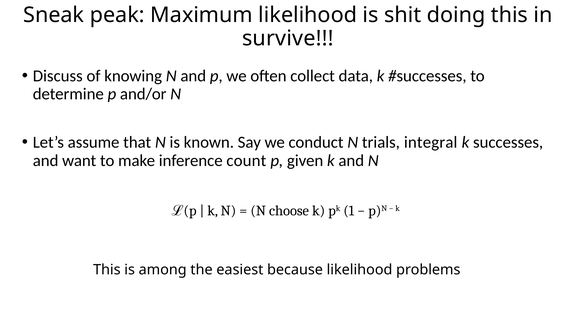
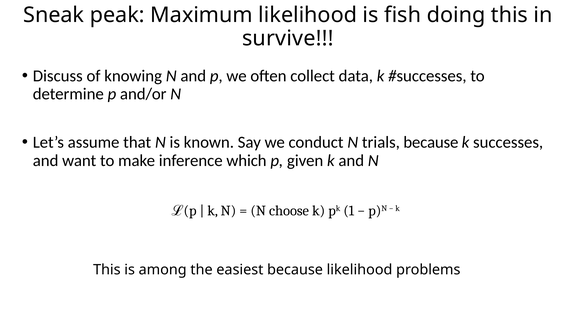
shit: shit -> fish (403, 15)
trials integral: integral -> because (431, 142)
count: count -> which (246, 161)
